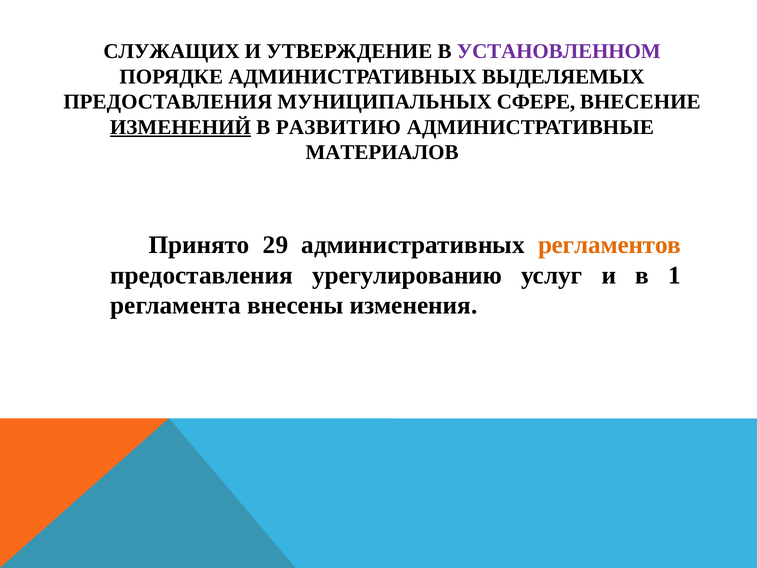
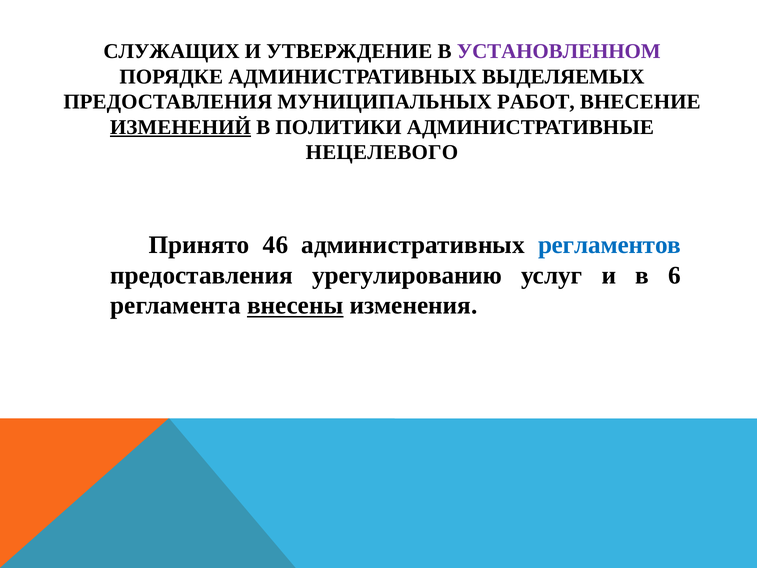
СФЕРЕ: СФЕРЕ -> РАБОТ (536, 102)
РАЗВИТИЮ: РАЗВИТИЮ -> ПОЛИТИКИ (339, 127)
МАТЕРИАЛОВ: МАТЕРИАЛОВ -> НЕЦЕЛЕВОГО (382, 152)
29: 29 -> 46 (276, 245)
регламентов colour: orange -> blue (610, 245)
1: 1 -> 6 (674, 275)
внесены underline: none -> present (295, 306)
